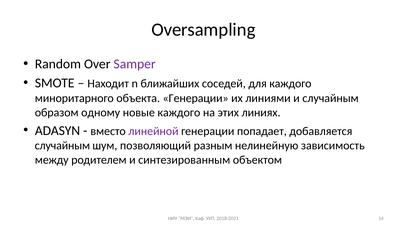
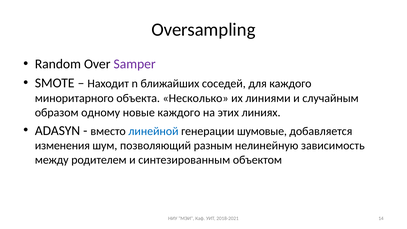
объекта Генерации: Генерации -> Несколько (196, 98)
линейной colour: purple -> blue (153, 131)
попадает: попадает -> шумовые (262, 131)
случайным: случайным -> изменения (62, 146)
